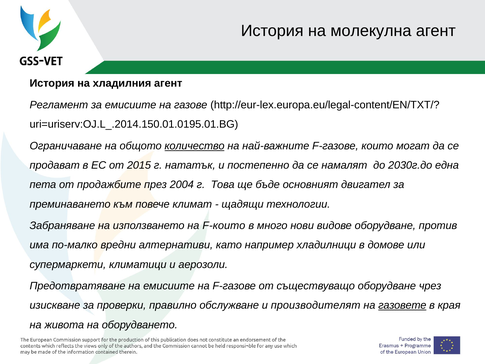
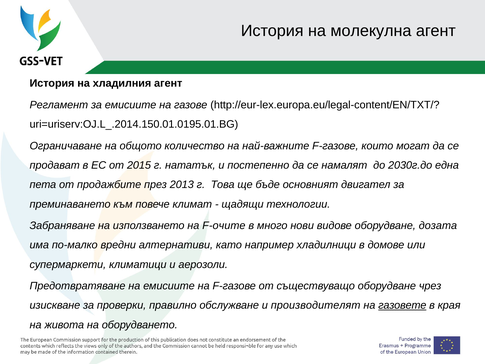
количество underline: present -> none (195, 146)
2004: 2004 -> 2013 (182, 185)
F-които: F-които -> F-очите (224, 226)
против: против -> дозата (438, 226)
